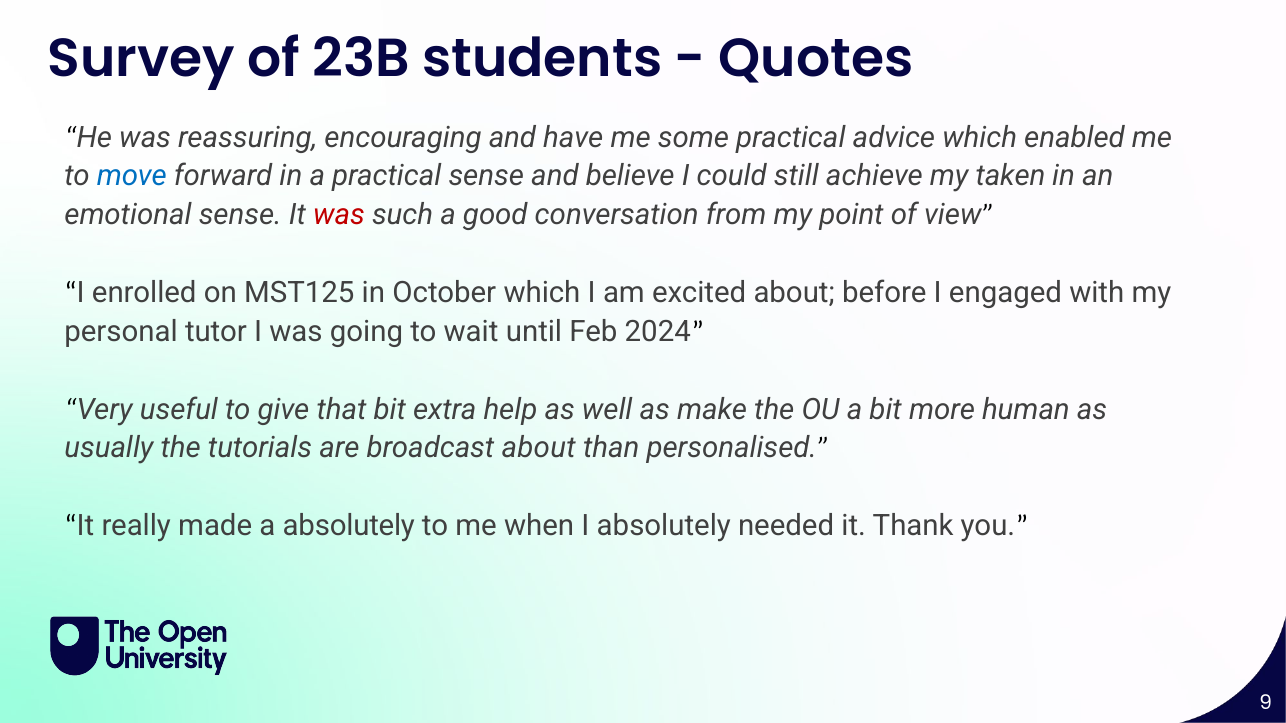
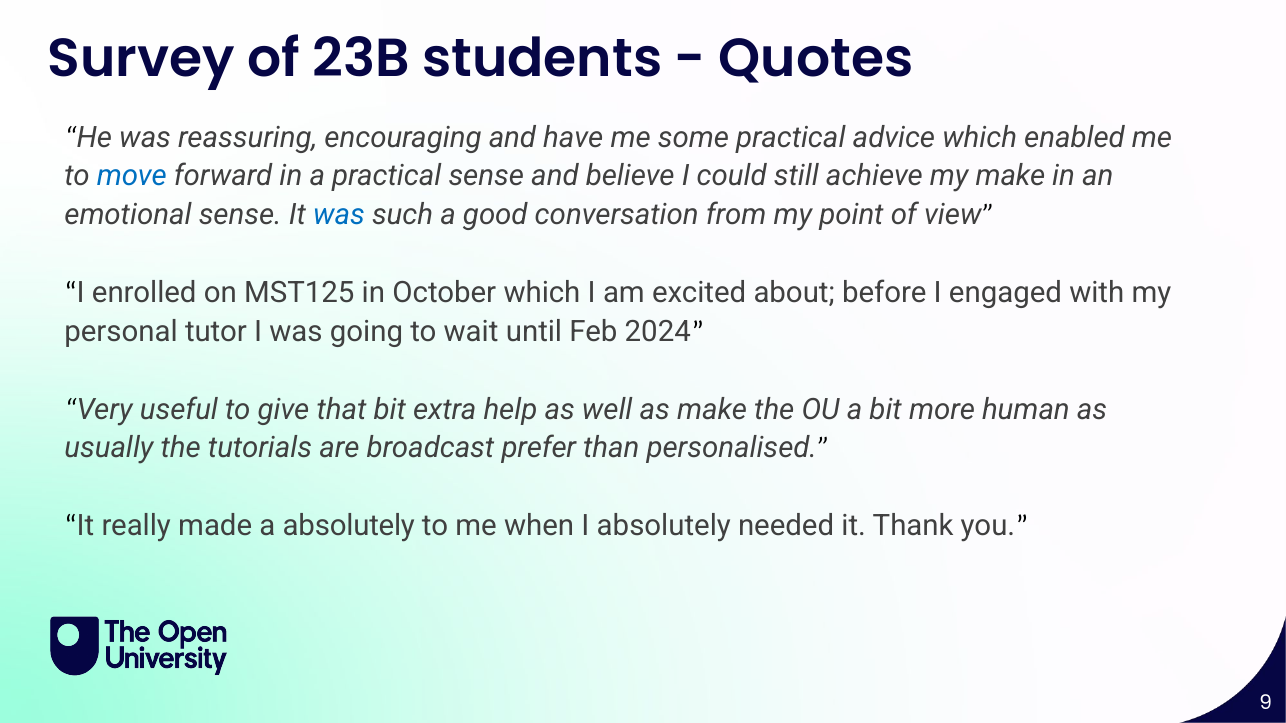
my taken: taken -> make (1010, 176)
was colour: red -> blue (339, 215)
broadcast about: about -> prefer (539, 448)
